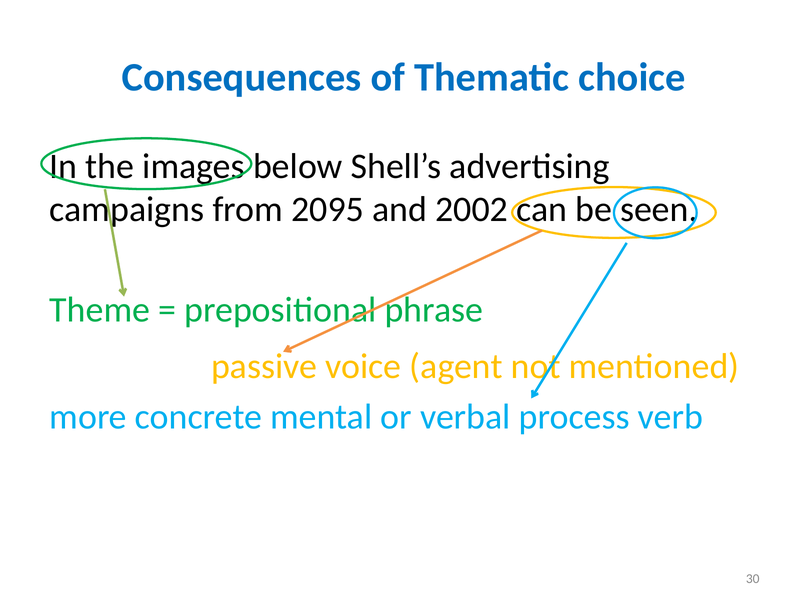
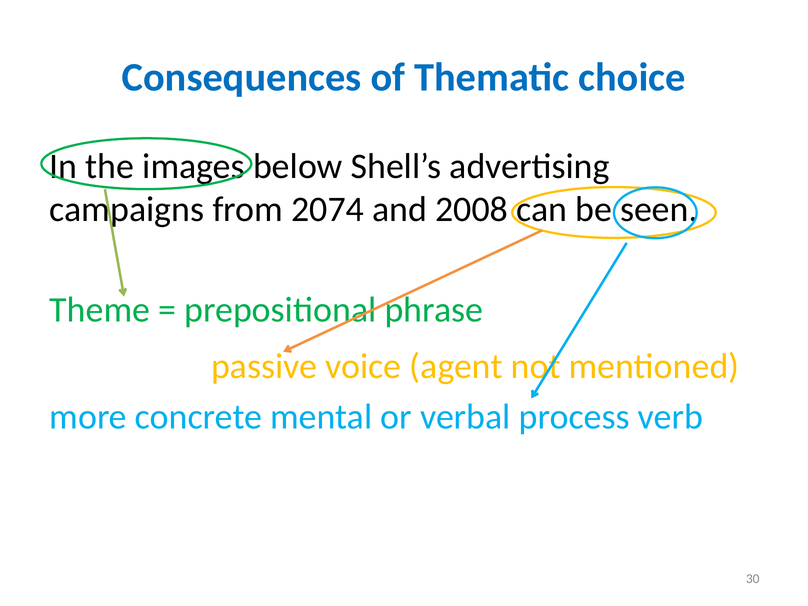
2095: 2095 -> 2074 (327, 209)
2002: 2002 -> 2008 (472, 209)
